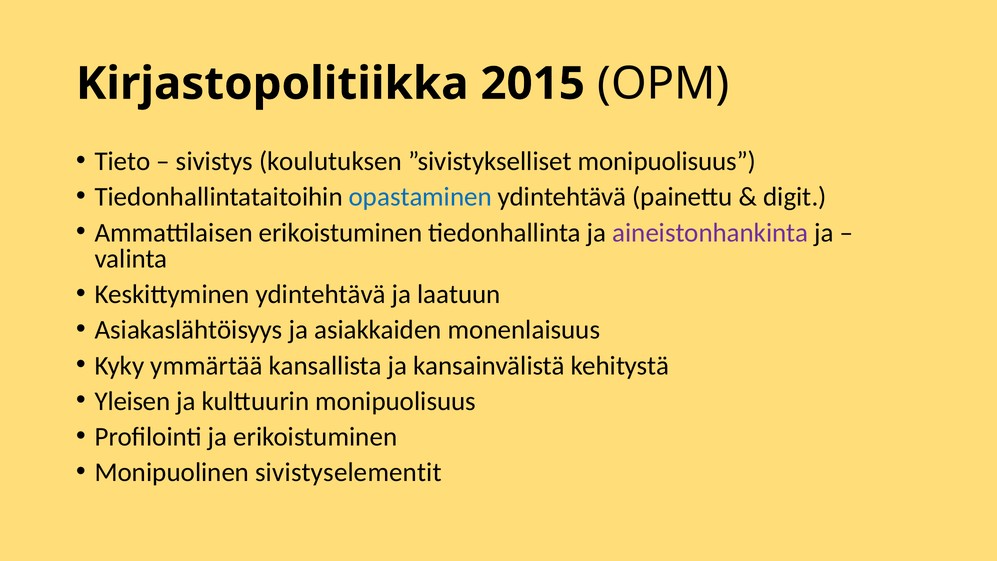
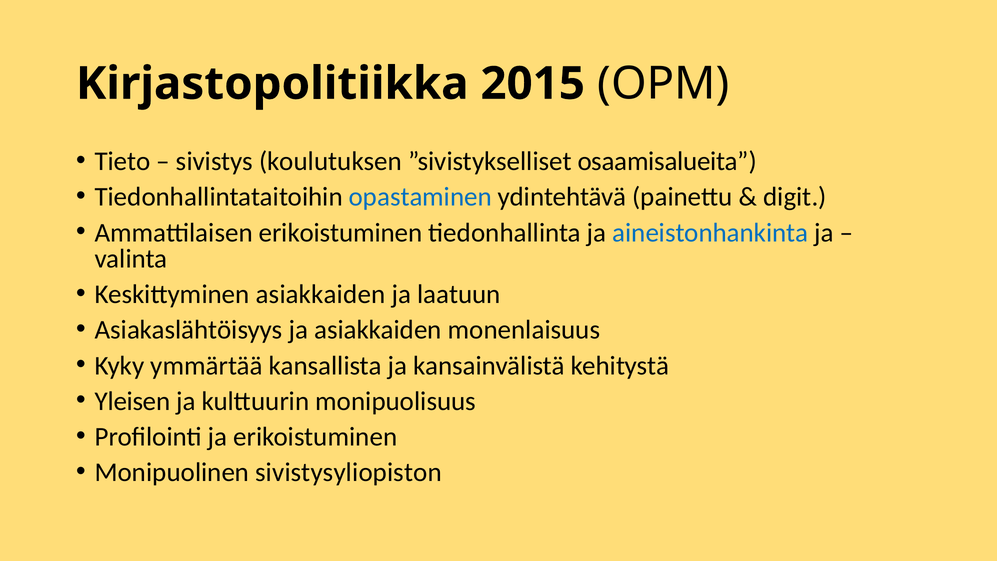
”sivistykselliset monipuolisuus: monipuolisuus -> osaamisalueita (667, 161)
aineistonhankinta colour: purple -> blue (710, 233)
Keskittyminen ydintehtävä: ydintehtävä -> asiakkaiden (321, 294)
sivistyselementit: sivistyselementit -> sivistysyliopiston (349, 472)
